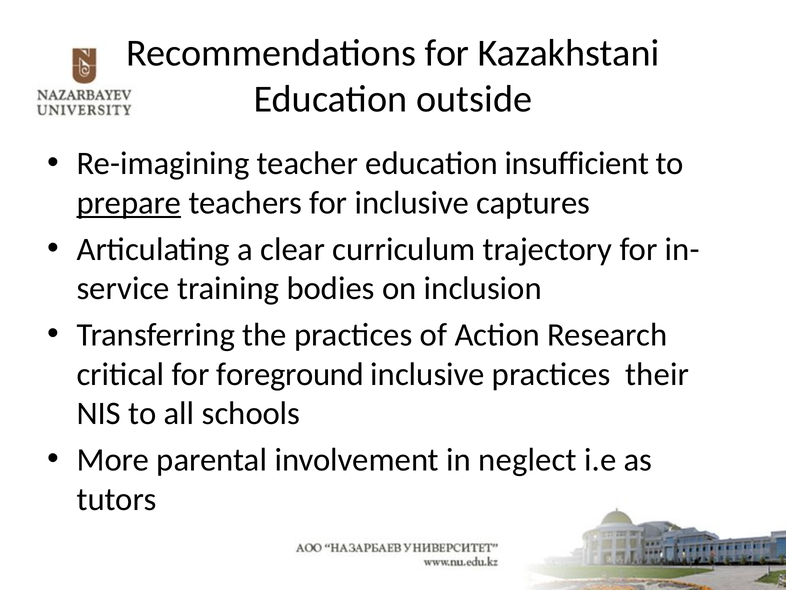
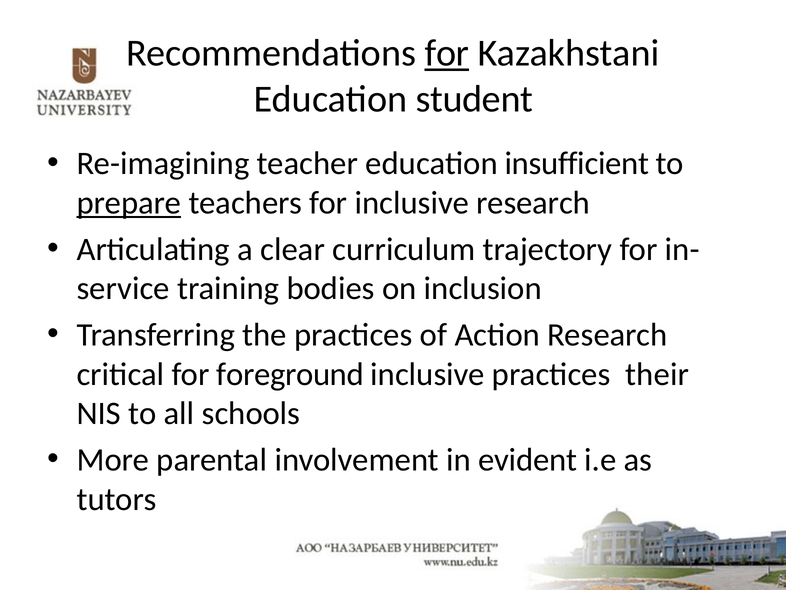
for underline: none -> present (447, 53)
outside: outside -> student (474, 99)
inclusive captures: captures -> research (533, 203)
neglect: neglect -> evident (528, 459)
